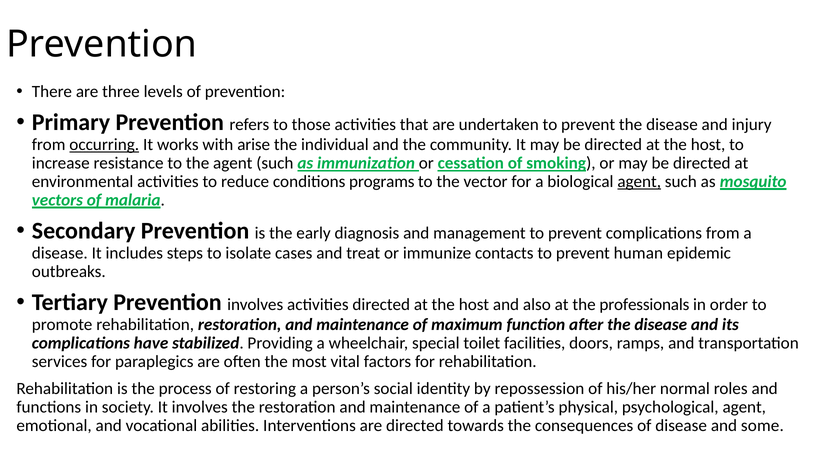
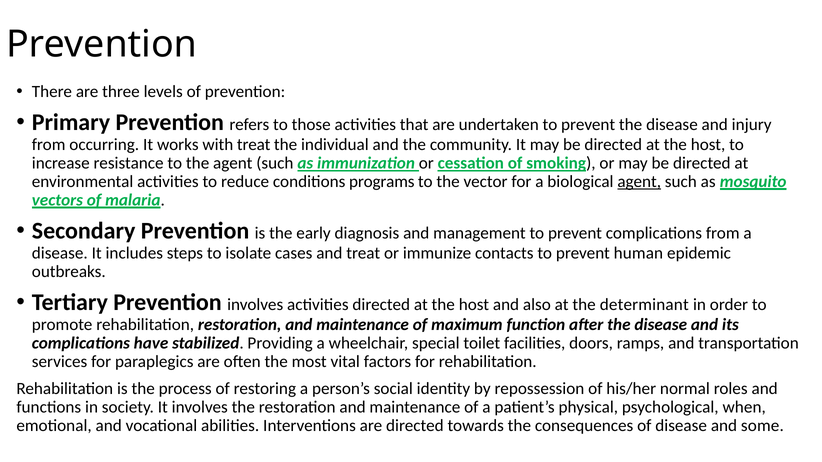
occurring underline: present -> none (104, 145)
with arise: arise -> treat (254, 145)
professionals: professionals -> determinant (644, 305)
psychological agent: agent -> when (744, 407)
